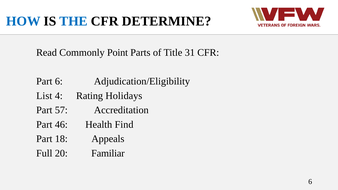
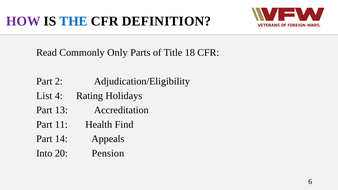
HOW colour: blue -> purple (23, 21)
DETERMINE: DETERMINE -> DEFINITION (167, 21)
Point: Point -> Only (117, 53)
31: 31 -> 18 (190, 53)
Part 6: 6 -> 2 (59, 81)
57: 57 -> 13 (61, 110)
46: 46 -> 11 (61, 125)
18: 18 -> 14 (61, 139)
Full: Full -> Into (44, 153)
Familiar: Familiar -> Pension (108, 153)
